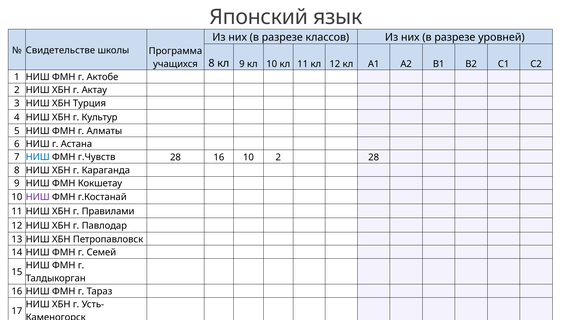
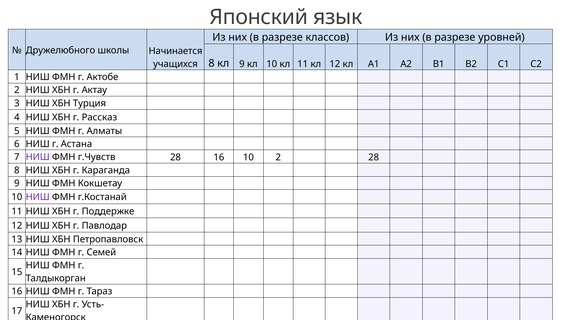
Свидетельстве: Свидетельстве -> Дружелюбного (60, 50)
Программа: Программа -> Начинается (176, 51)
Культур: Культур -> Рассказ (99, 117)
НИШ colour: blue -> purple (38, 157)
Правилами: Правилами -> Поддержке (108, 211)
